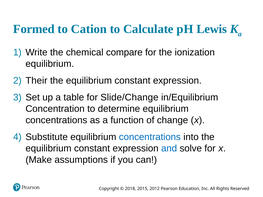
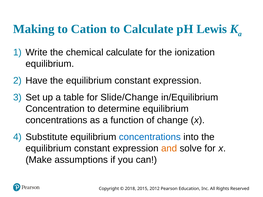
Formed: Formed -> Making (34, 29)
chemical compare: compare -> calculate (124, 52)
Their: Their -> Have (37, 81)
and colour: blue -> orange (169, 149)
